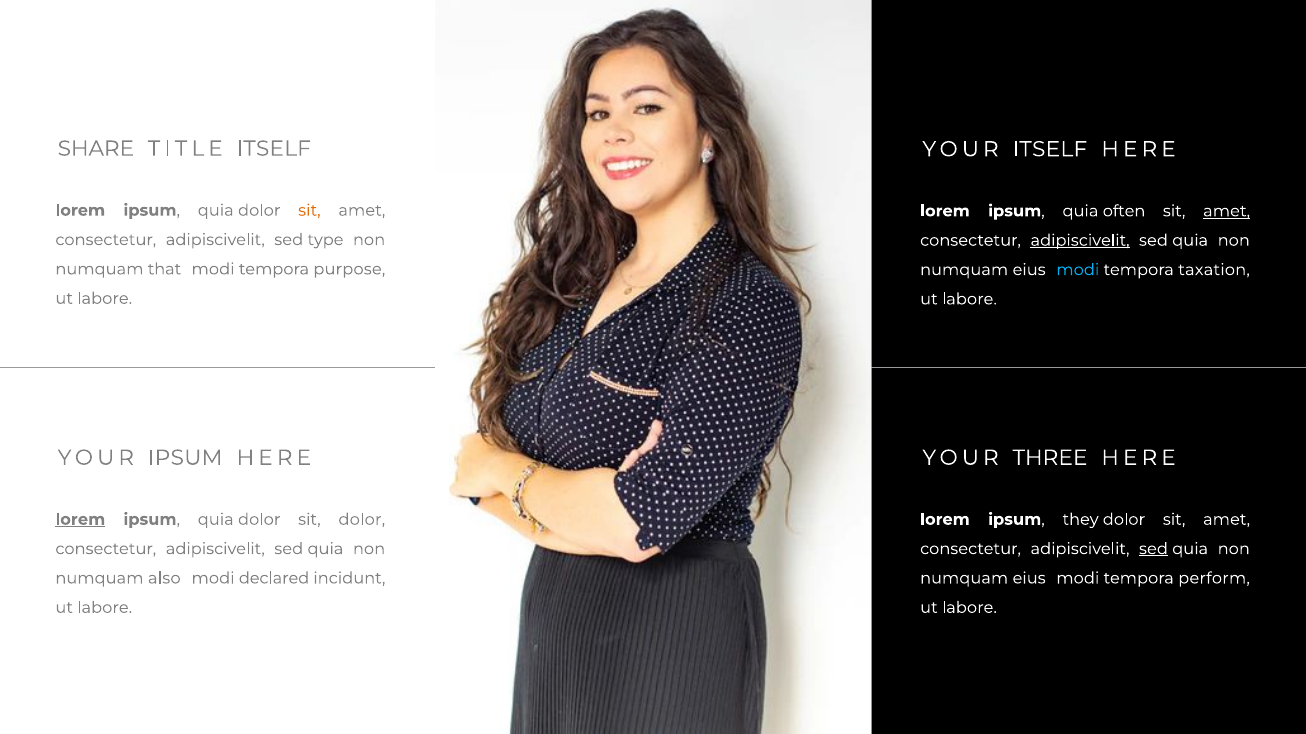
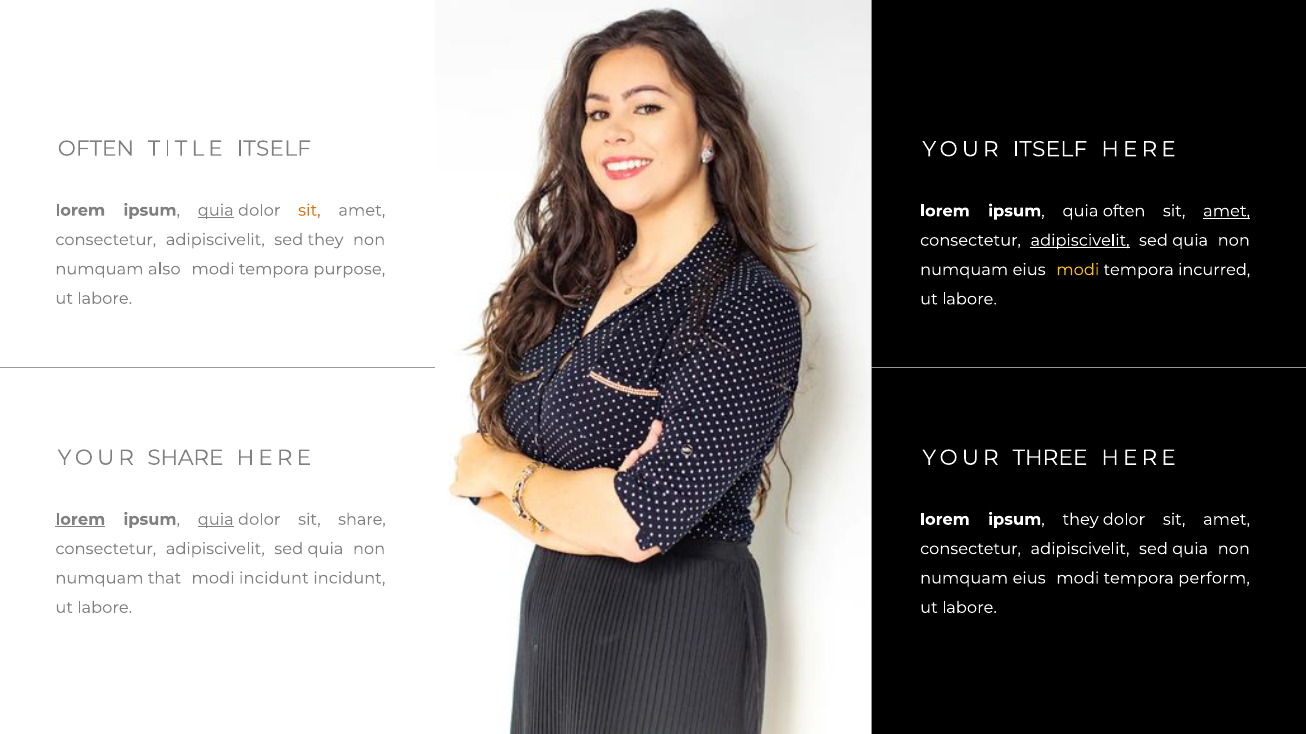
SHARE: SHARE -> OFTEN (96, 149)
quia underline: none -> present (216, 211)
sed type: type -> they (325, 240)
that: that -> also (164, 269)
modi colour: light blue -> yellow (1078, 270)
taxation: taxation -> incurred (1214, 270)
YOUR IPSUM: IPSUM -> SHARE (185, 458)
quia underline: none -> present (216, 520)
sit dolor: dolor -> share (362, 520)
sed underline: present -> none (1153, 549)
also: also -> that (164, 579)
modi declared: declared -> incidunt (274, 579)
